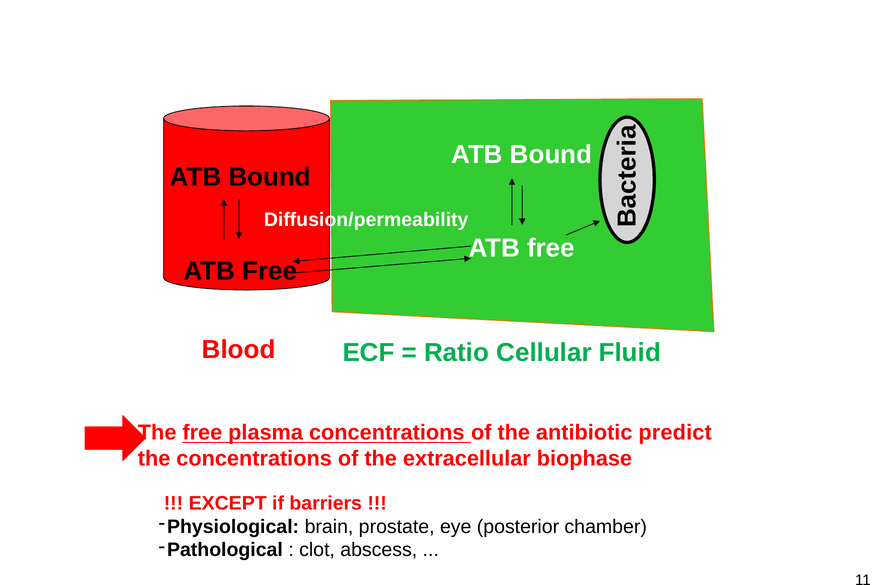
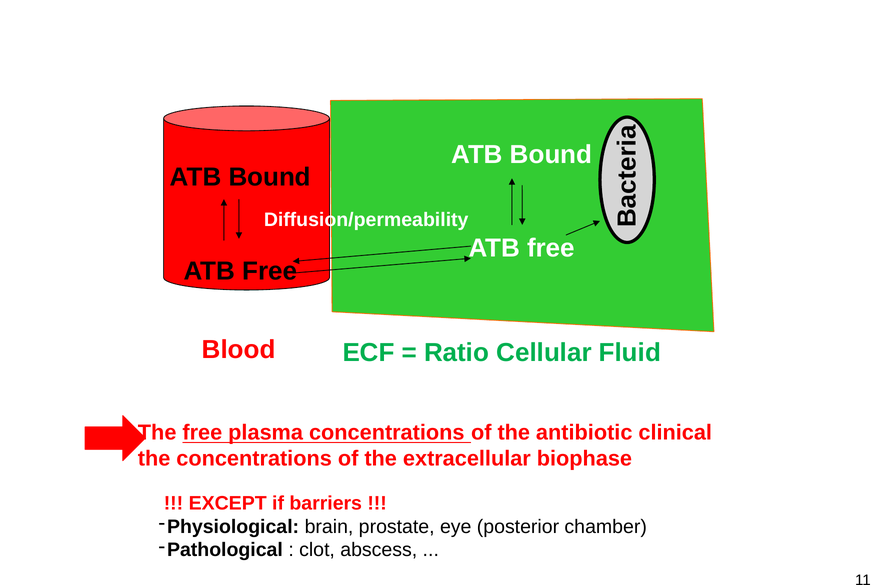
predict: predict -> clinical (675, 433)
